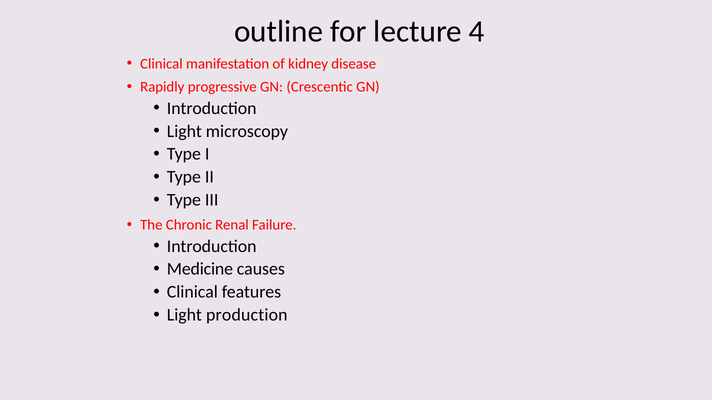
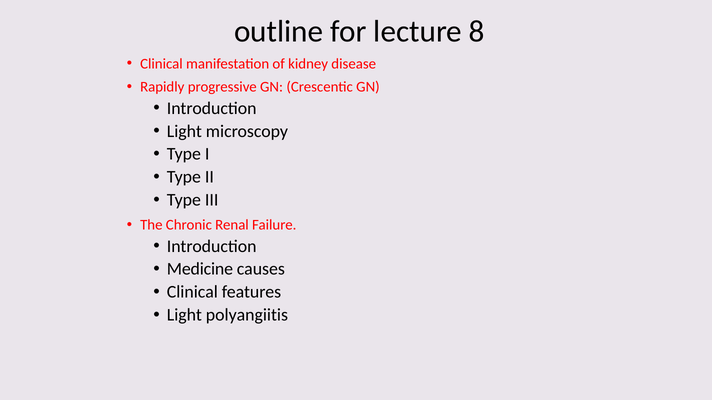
4: 4 -> 8 (477, 32)
production: production -> polyangiitis (247, 315)
